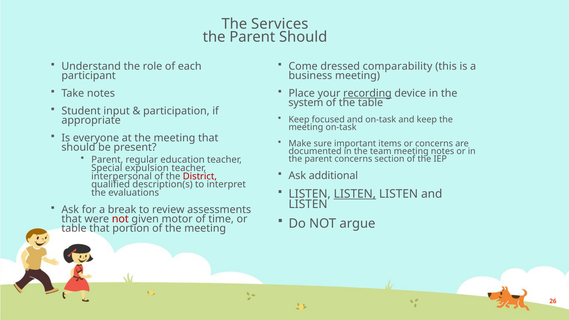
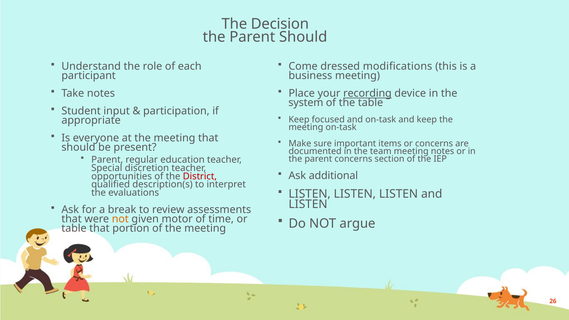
Services: Services -> Decision (280, 24)
comparability: comparability -> modifications (398, 66)
expulsion: expulsion -> discretion (147, 168)
interpersonal: interpersonal -> opportunities (122, 176)
LISTEN underline: present -> none (355, 194)
not colour: red -> orange (120, 219)
